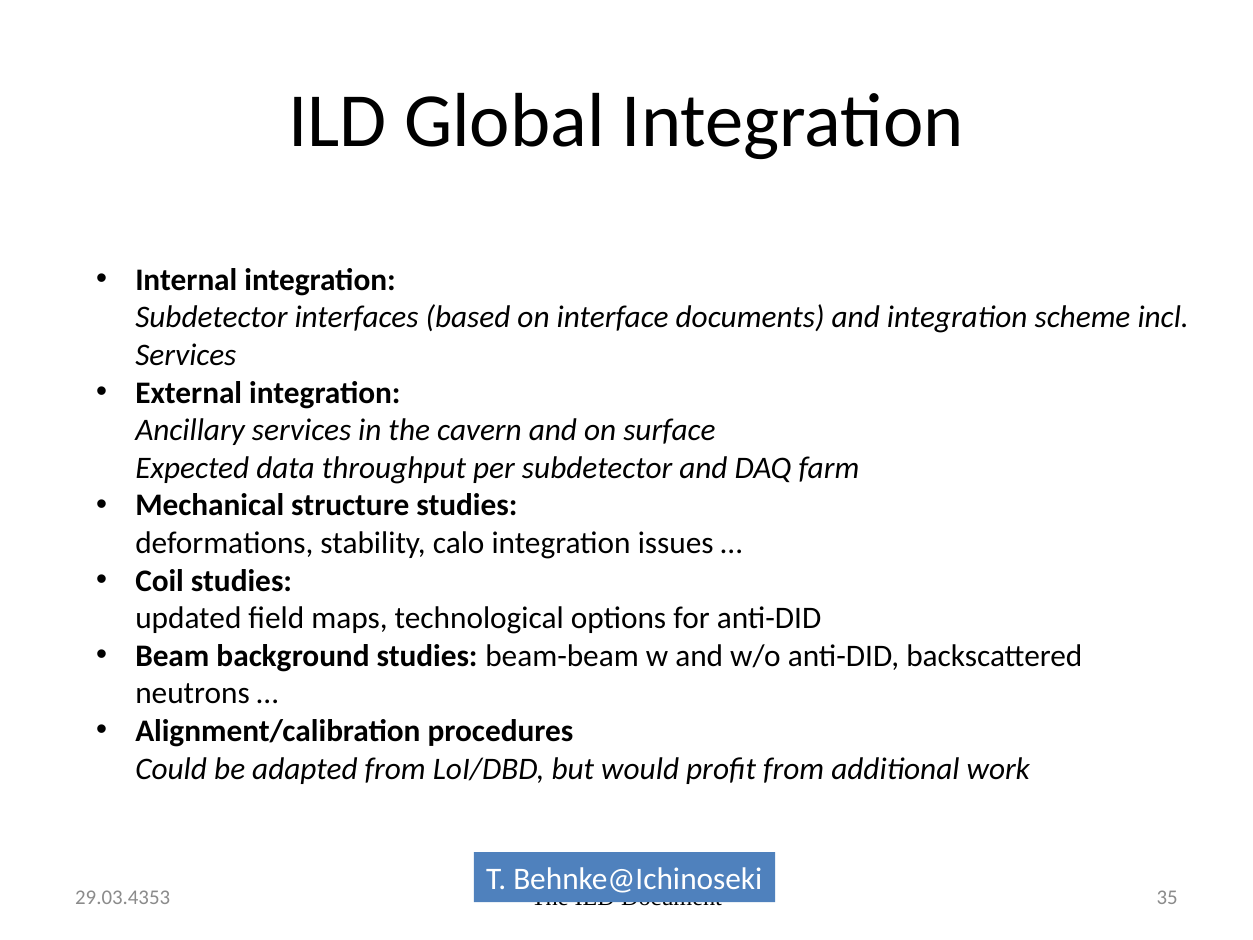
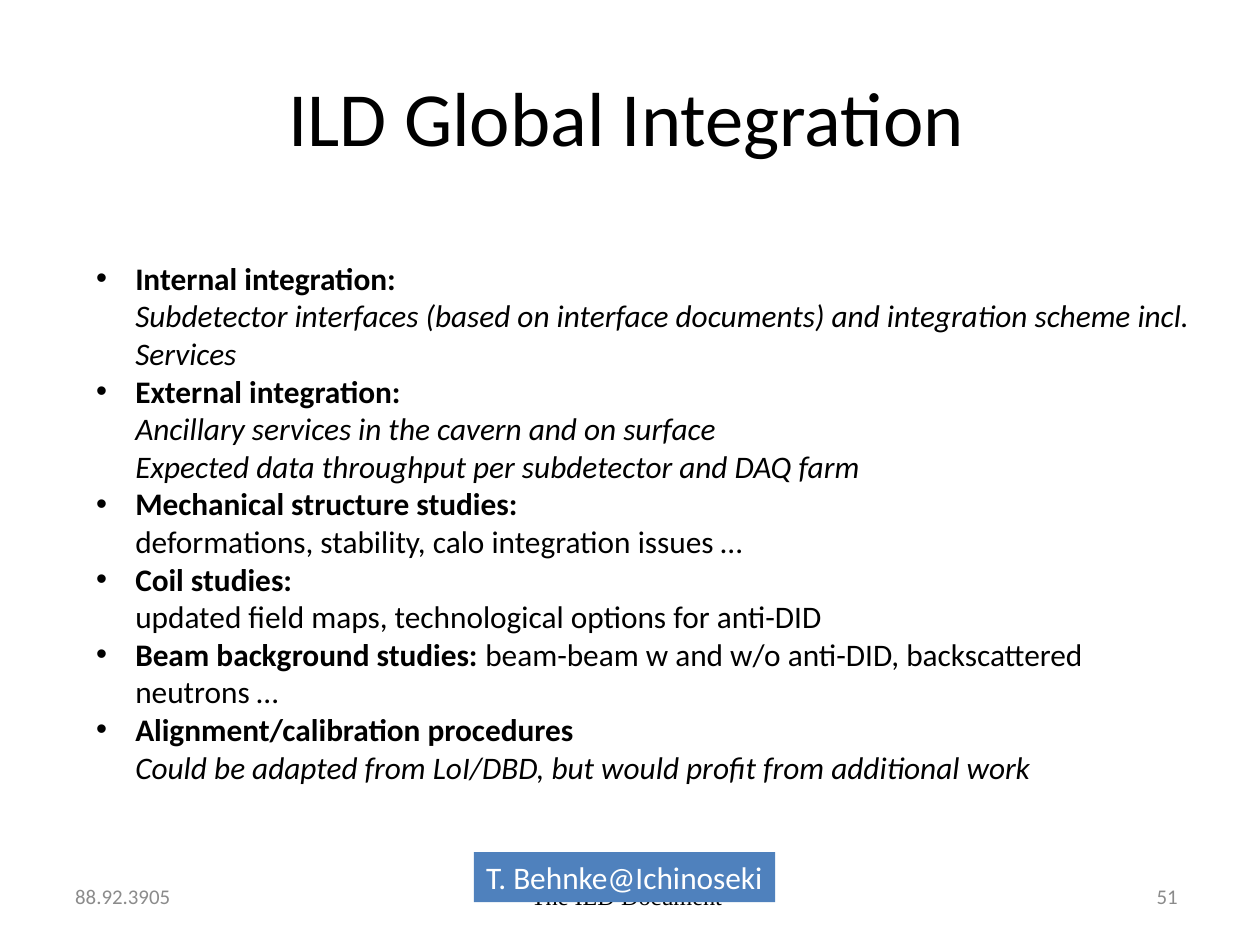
35: 35 -> 51 (1167, 897)
29.03.4353: 29.03.4353 -> 88.92.3905 (123, 897)
